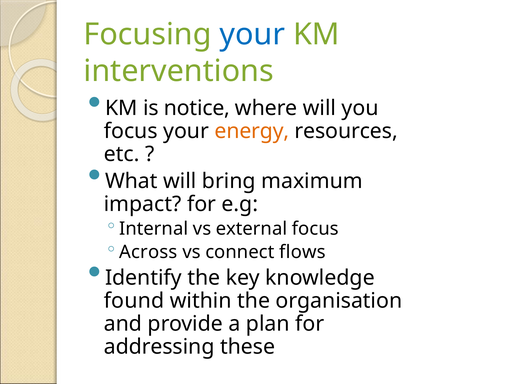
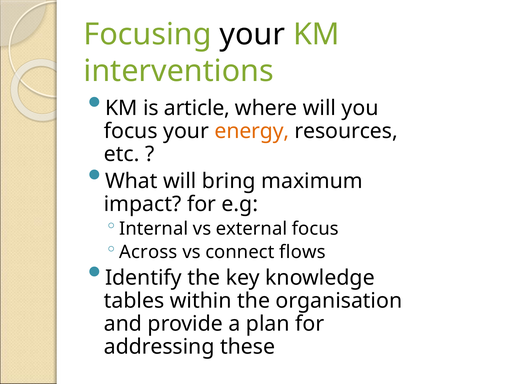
your colour: blue -> black (252, 34)
notice: notice -> article (197, 108)
found: found -> tables (134, 301)
